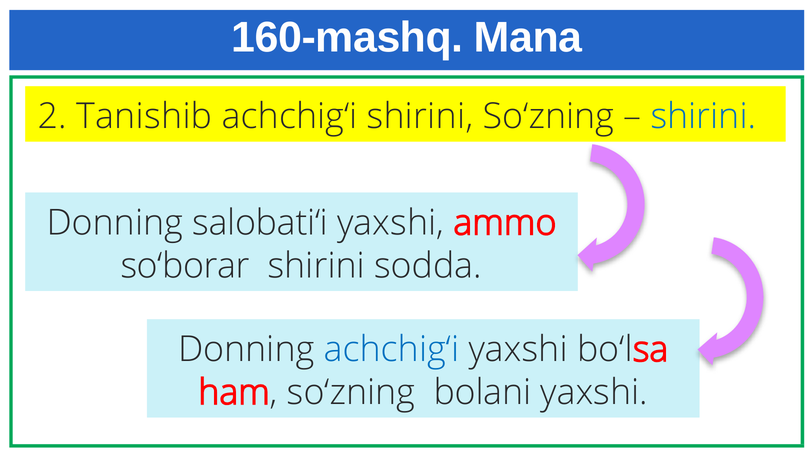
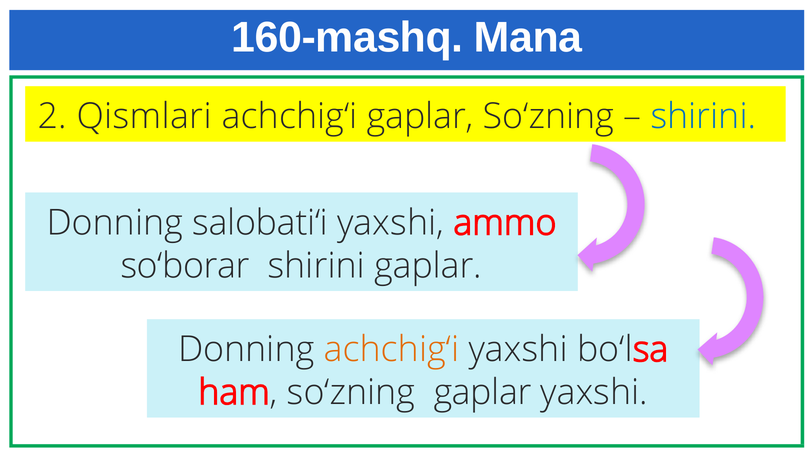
Tanishib: Tanishib -> Qismlari (144, 116)
achchig‘i shirini: shirini -> gaplar (420, 116)
shirini sodda: sodda -> gaplar (428, 266)
achchig‘i colour: blue -> orange (391, 350)
so‘zning bolani: bolani -> gaplar (483, 393)
